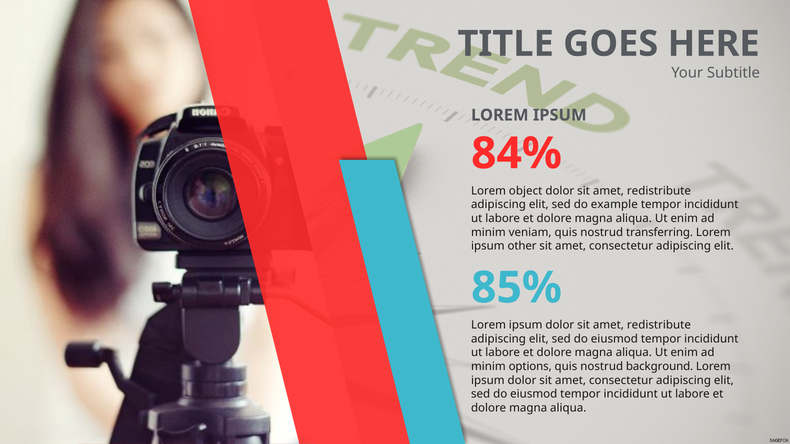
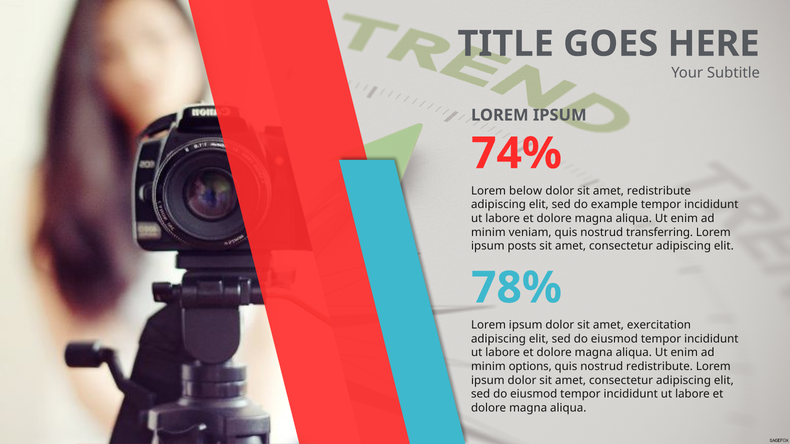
84%: 84% -> 74% (517, 154)
object: object -> below (526, 191)
other: other -> posts (522, 246)
85%: 85% -> 78% (517, 288)
redistribute: redistribute -> exercitation (659, 325)
nostrud background: background -> redistribute (659, 367)
